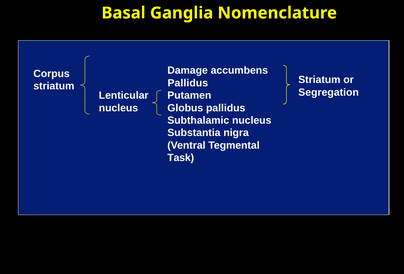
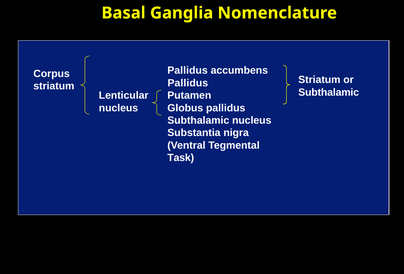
Damage: Damage -> Pallidus (188, 71)
Segregation: Segregation -> Subthalamic (329, 92)
